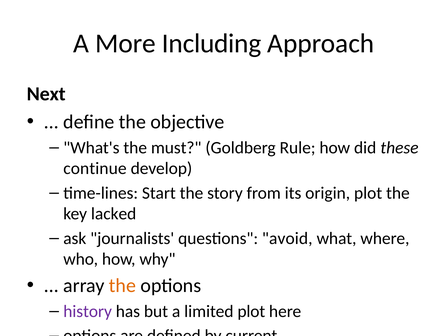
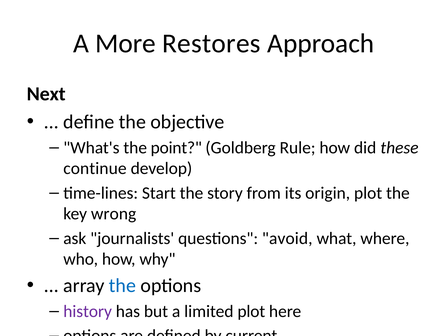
Including: Including -> Restores (211, 43)
must: must -> point (176, 148)
lacked: lacked -> wrong (114, 214)
the colour: orange -> blue (123, 286)
